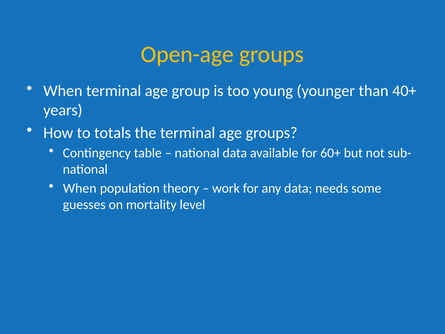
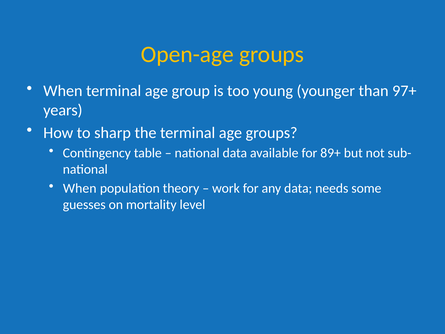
40+: 40+ -> 97+ (404, 91)
totals: totals -> sharp (113, 133)
60+: 60+ -> 89+ (331, 153)
